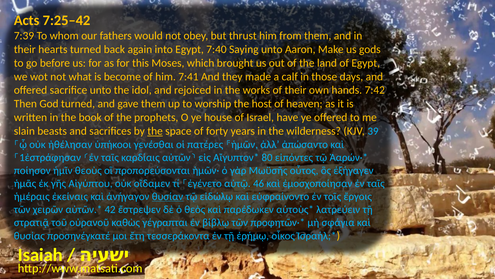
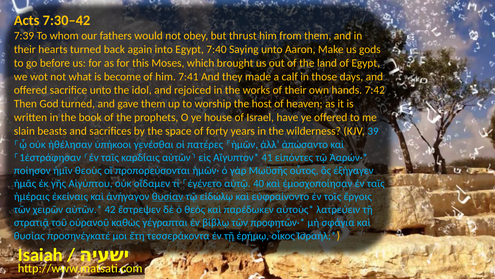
7:25–42: 7:25–42 -> 7:30–42 (66, 20)
the underline: present -> none (155, 131)
80: 80 -> 41 (267, 157)
46: 46 -> 40 (259, 183)
